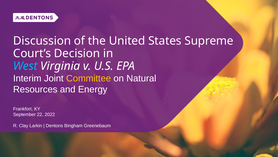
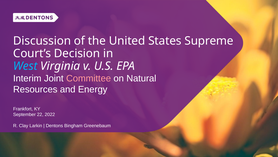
Committee colour: yellow -> pink (89, 78)
